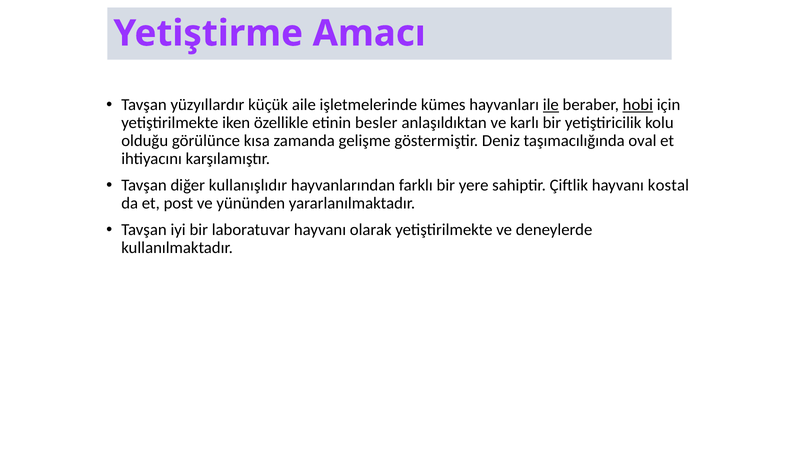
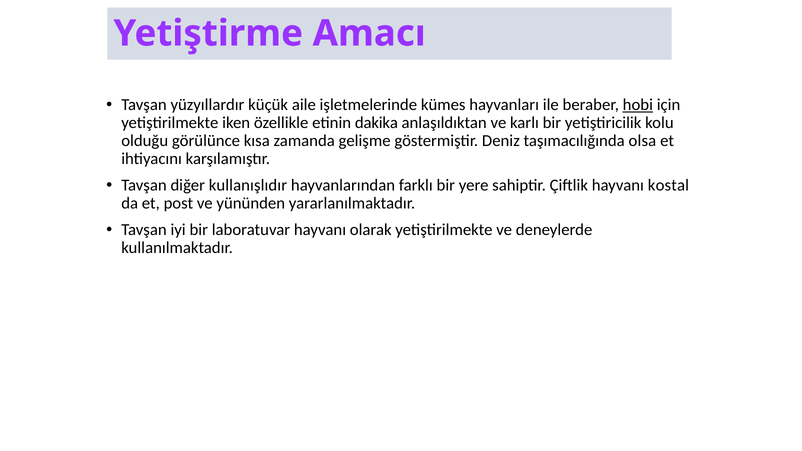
ile underline: present -> none (551, 105)
besler: besler -> dakika (376, 123)
oval: oval -> olsa (642, 141)
